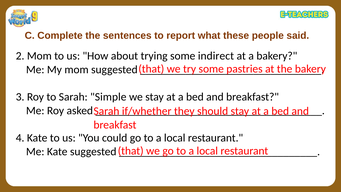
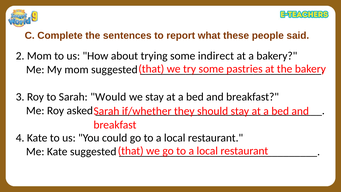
Simple: Simple -> Would (108, 97)
